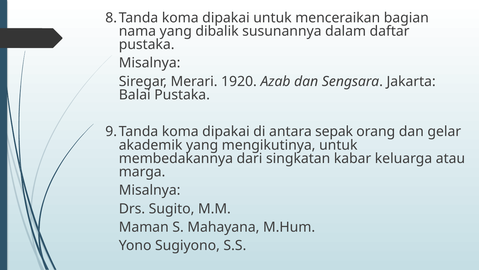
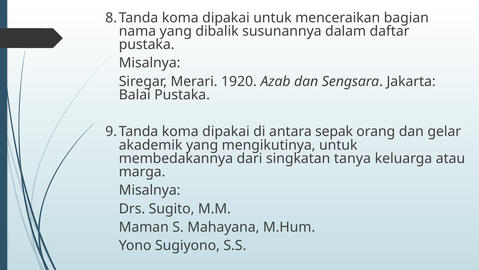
kabar: kabar -> tanya (352, 158)
